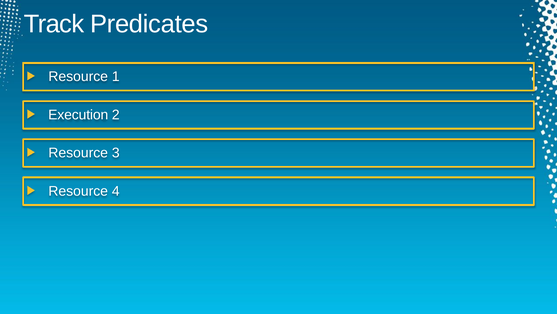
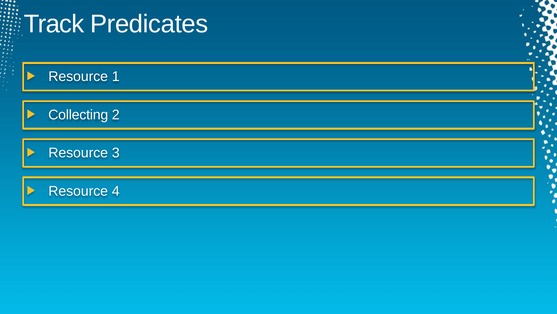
Execution: Execution -> Collecting (78, 115)
